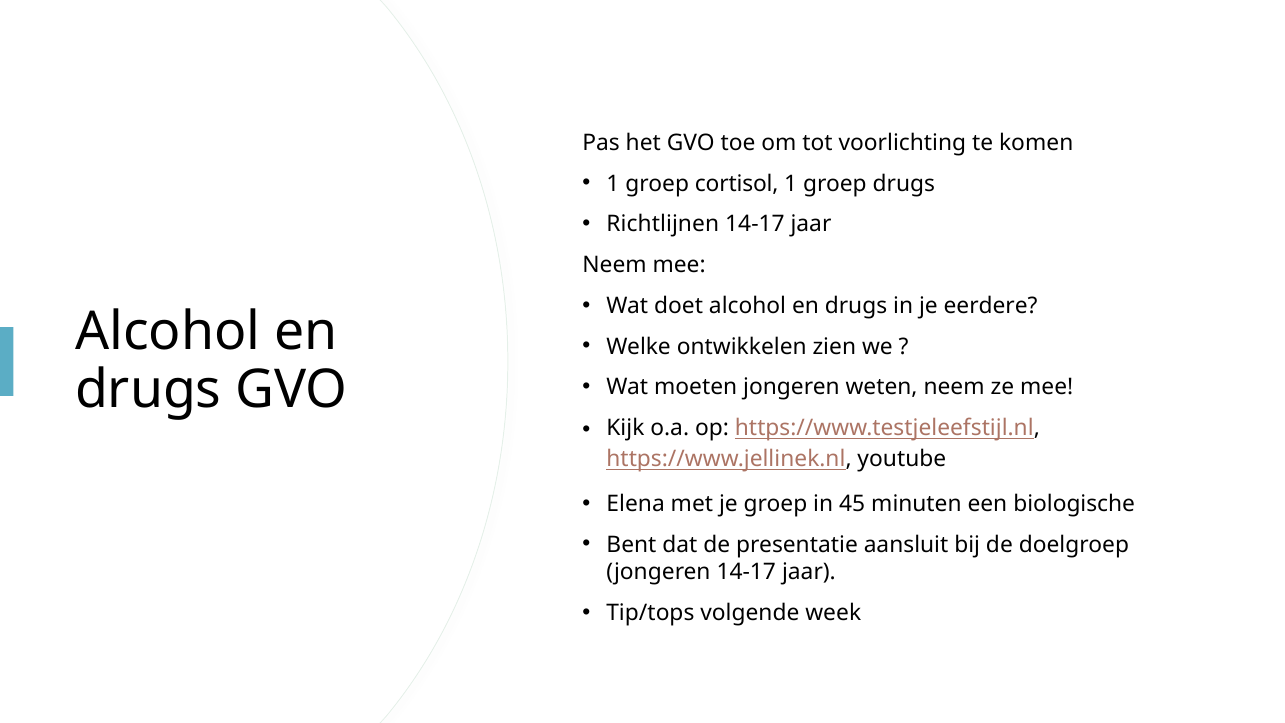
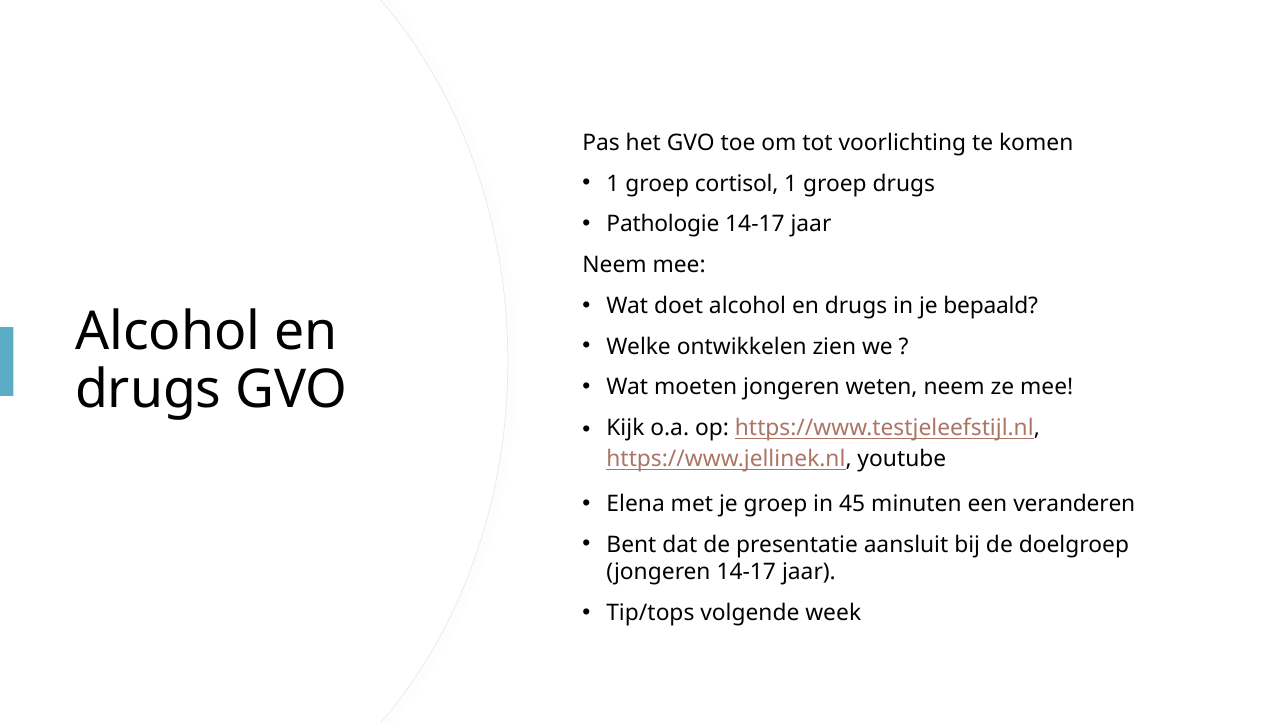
Richtlijnen: Richtlijnen -> Pathologie (663, 224)
eerdere: eerdere -> bepaald (991, 306)
biologische: biologische -> veranderen (1074, 504)
